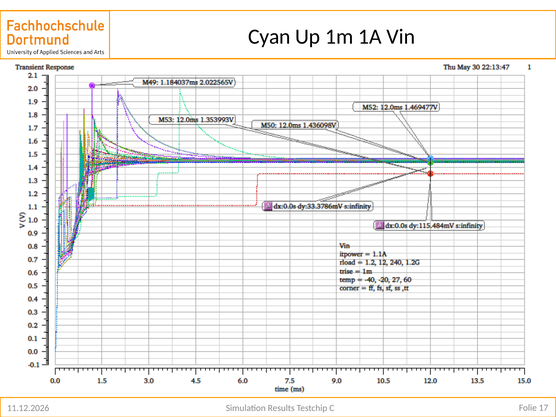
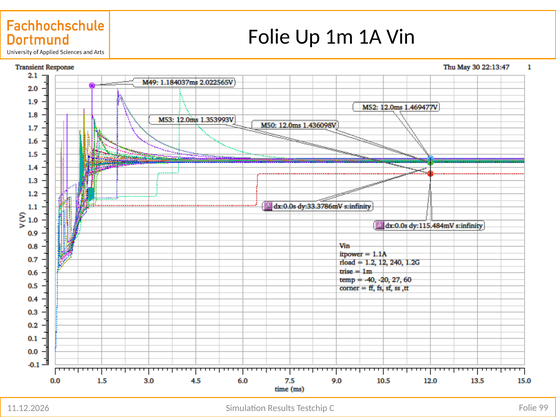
Cyan: Cyan -> Folie (269, 37)
17: 17 -> 99 (544, 408)
